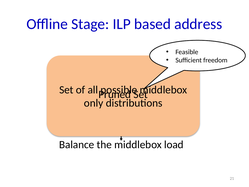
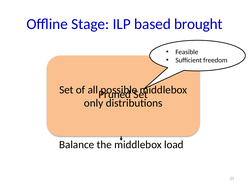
address: address -> brought (198, 24)
